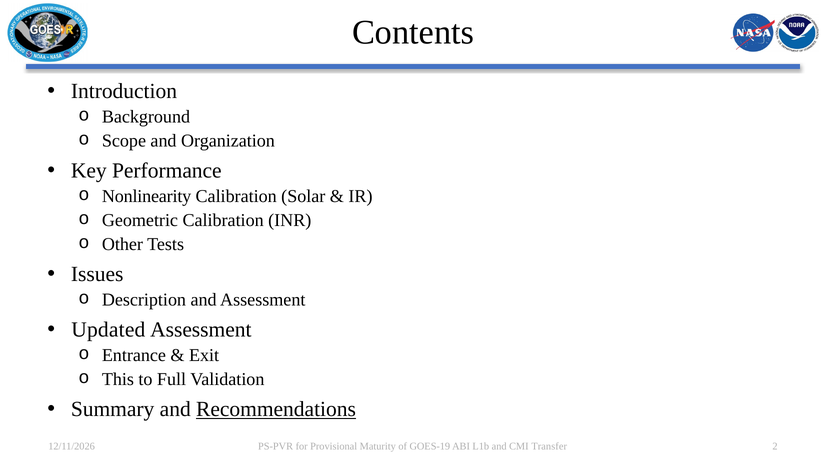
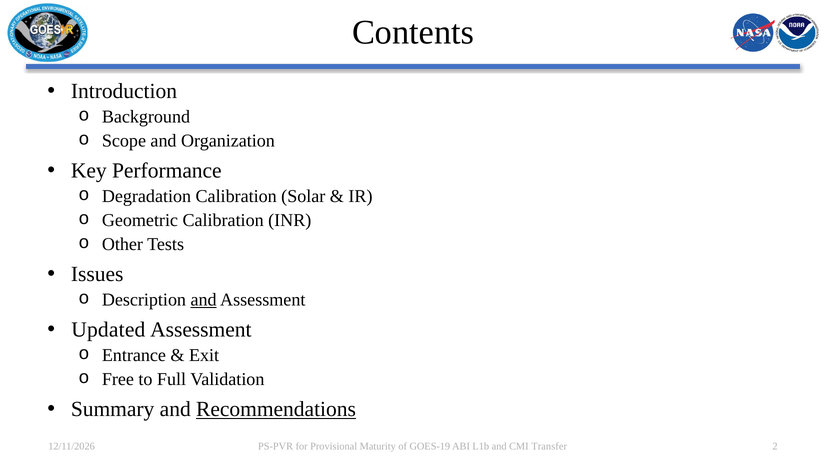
Nonlinearity: Nonlinearity -> Degradation (146, 196)
and underline: none -> present (204, 300)
This: This -> Free (118, 379)
